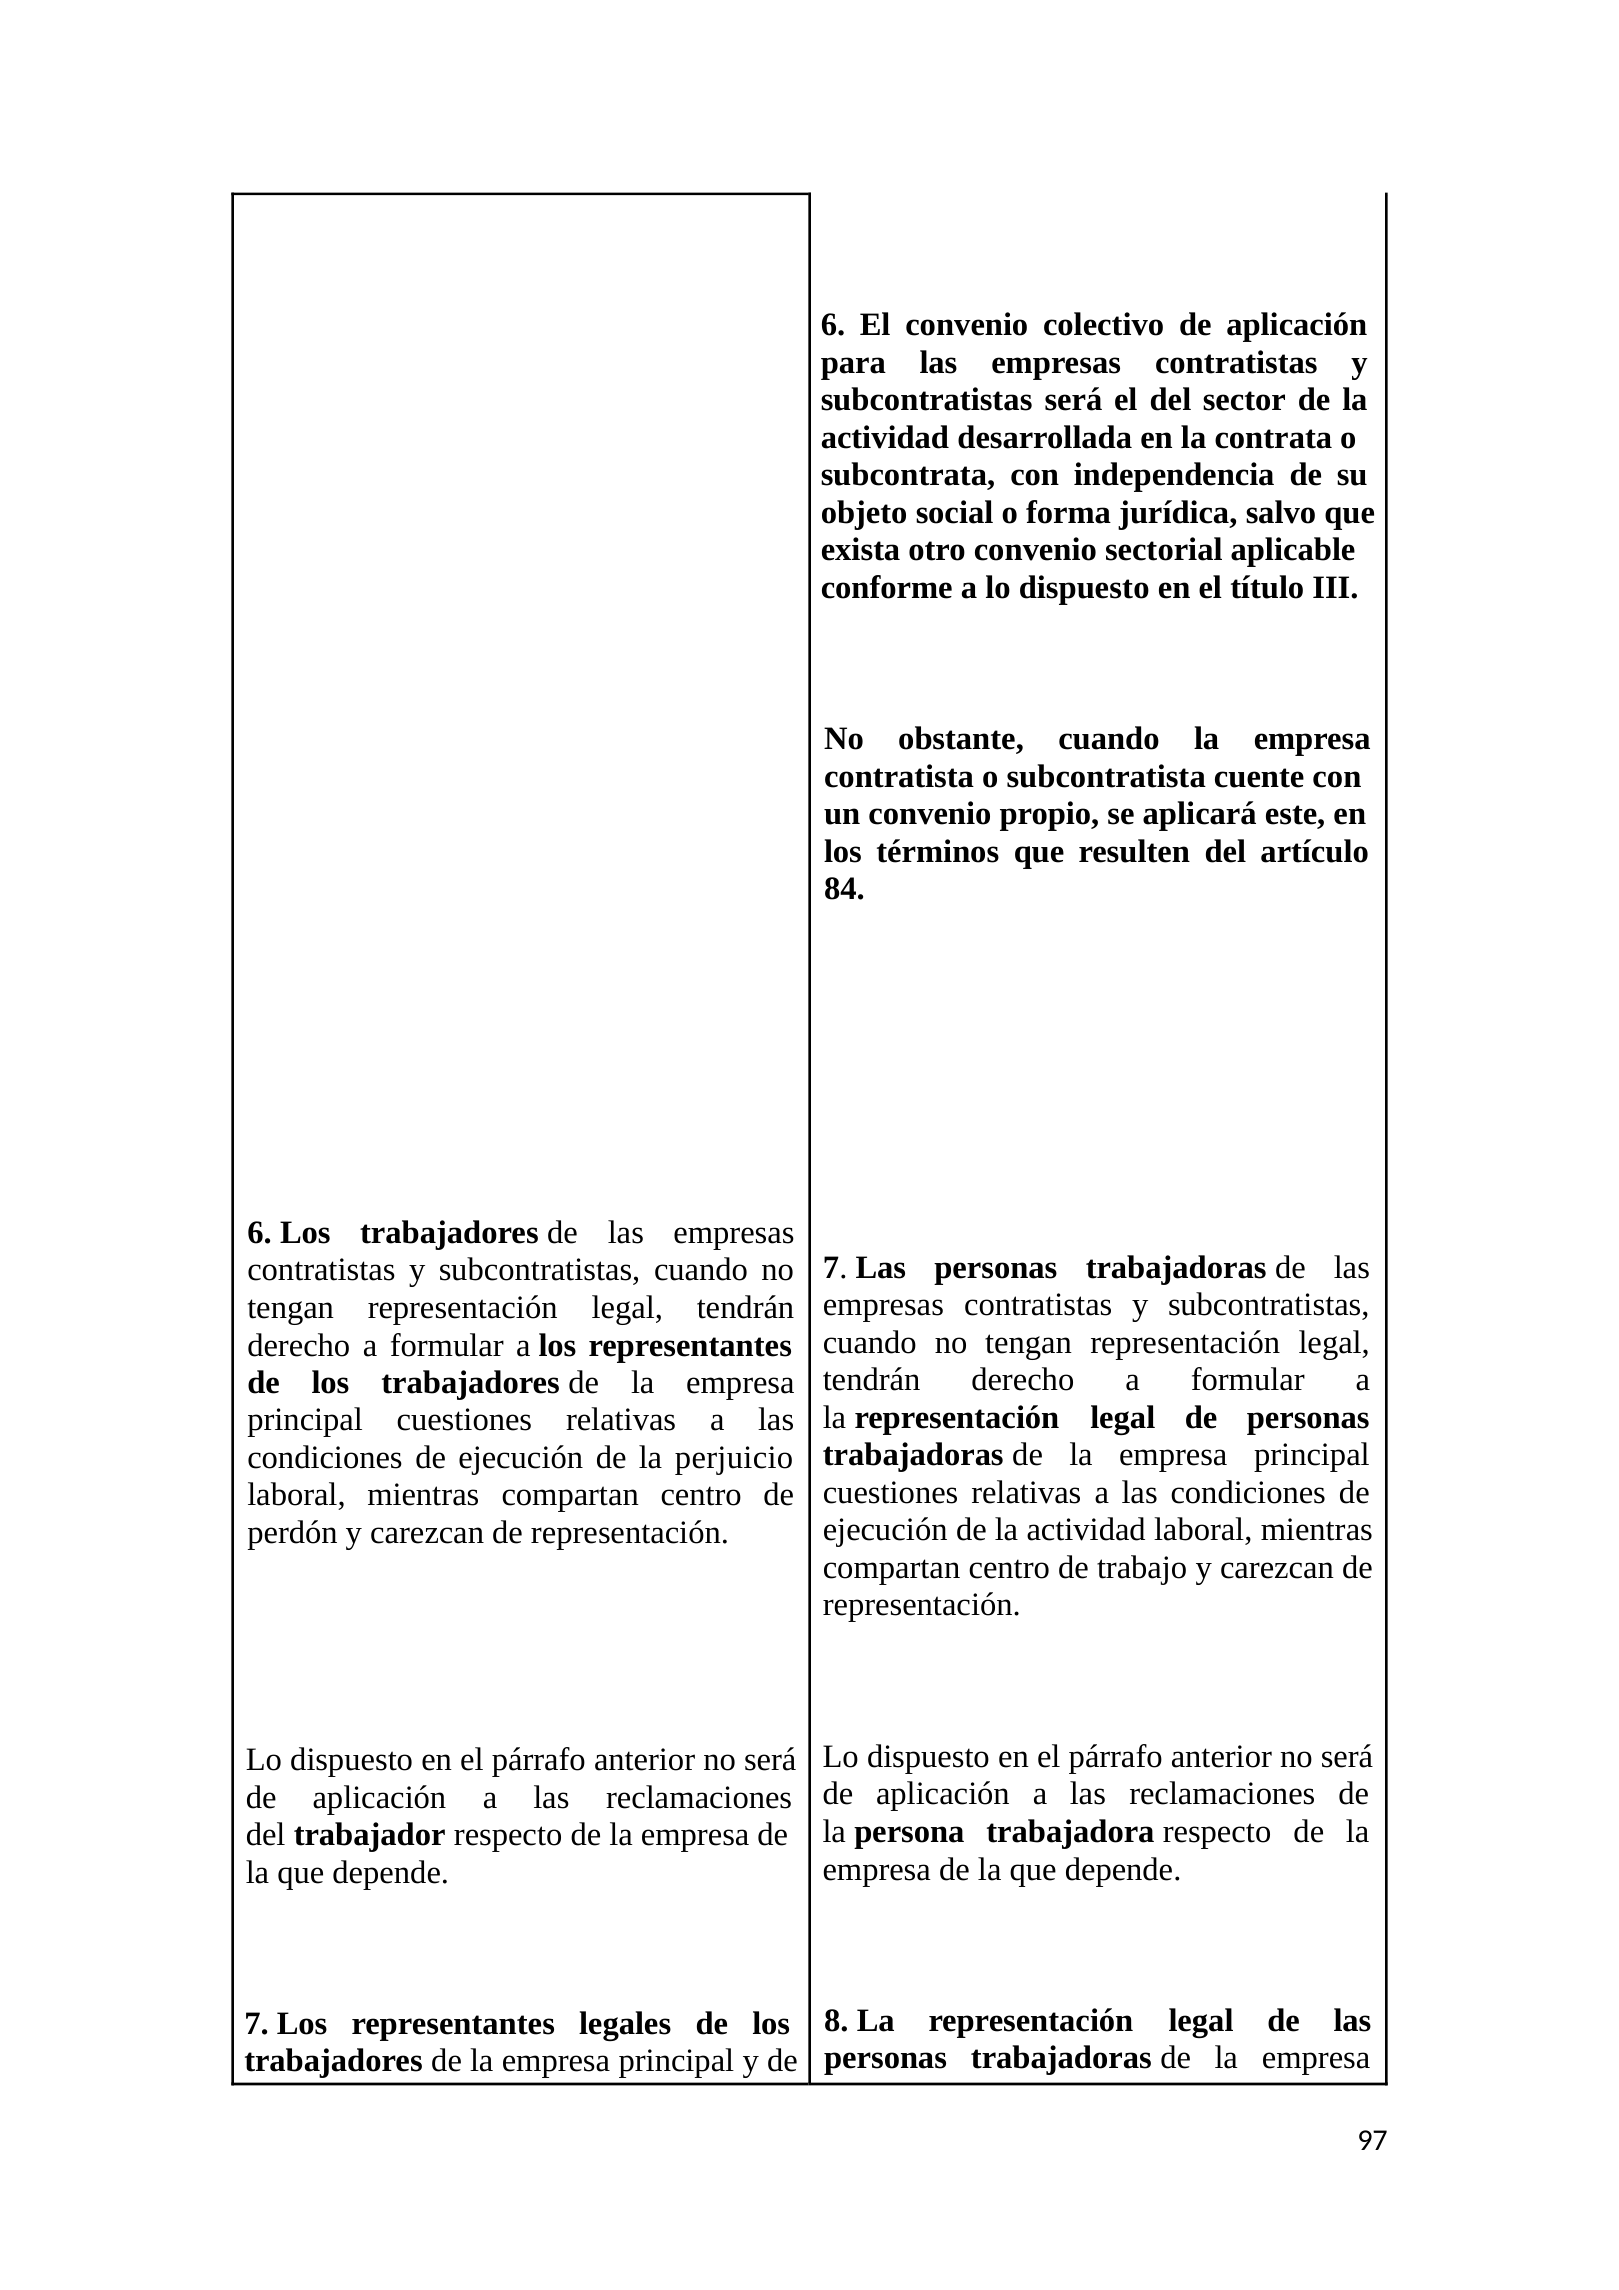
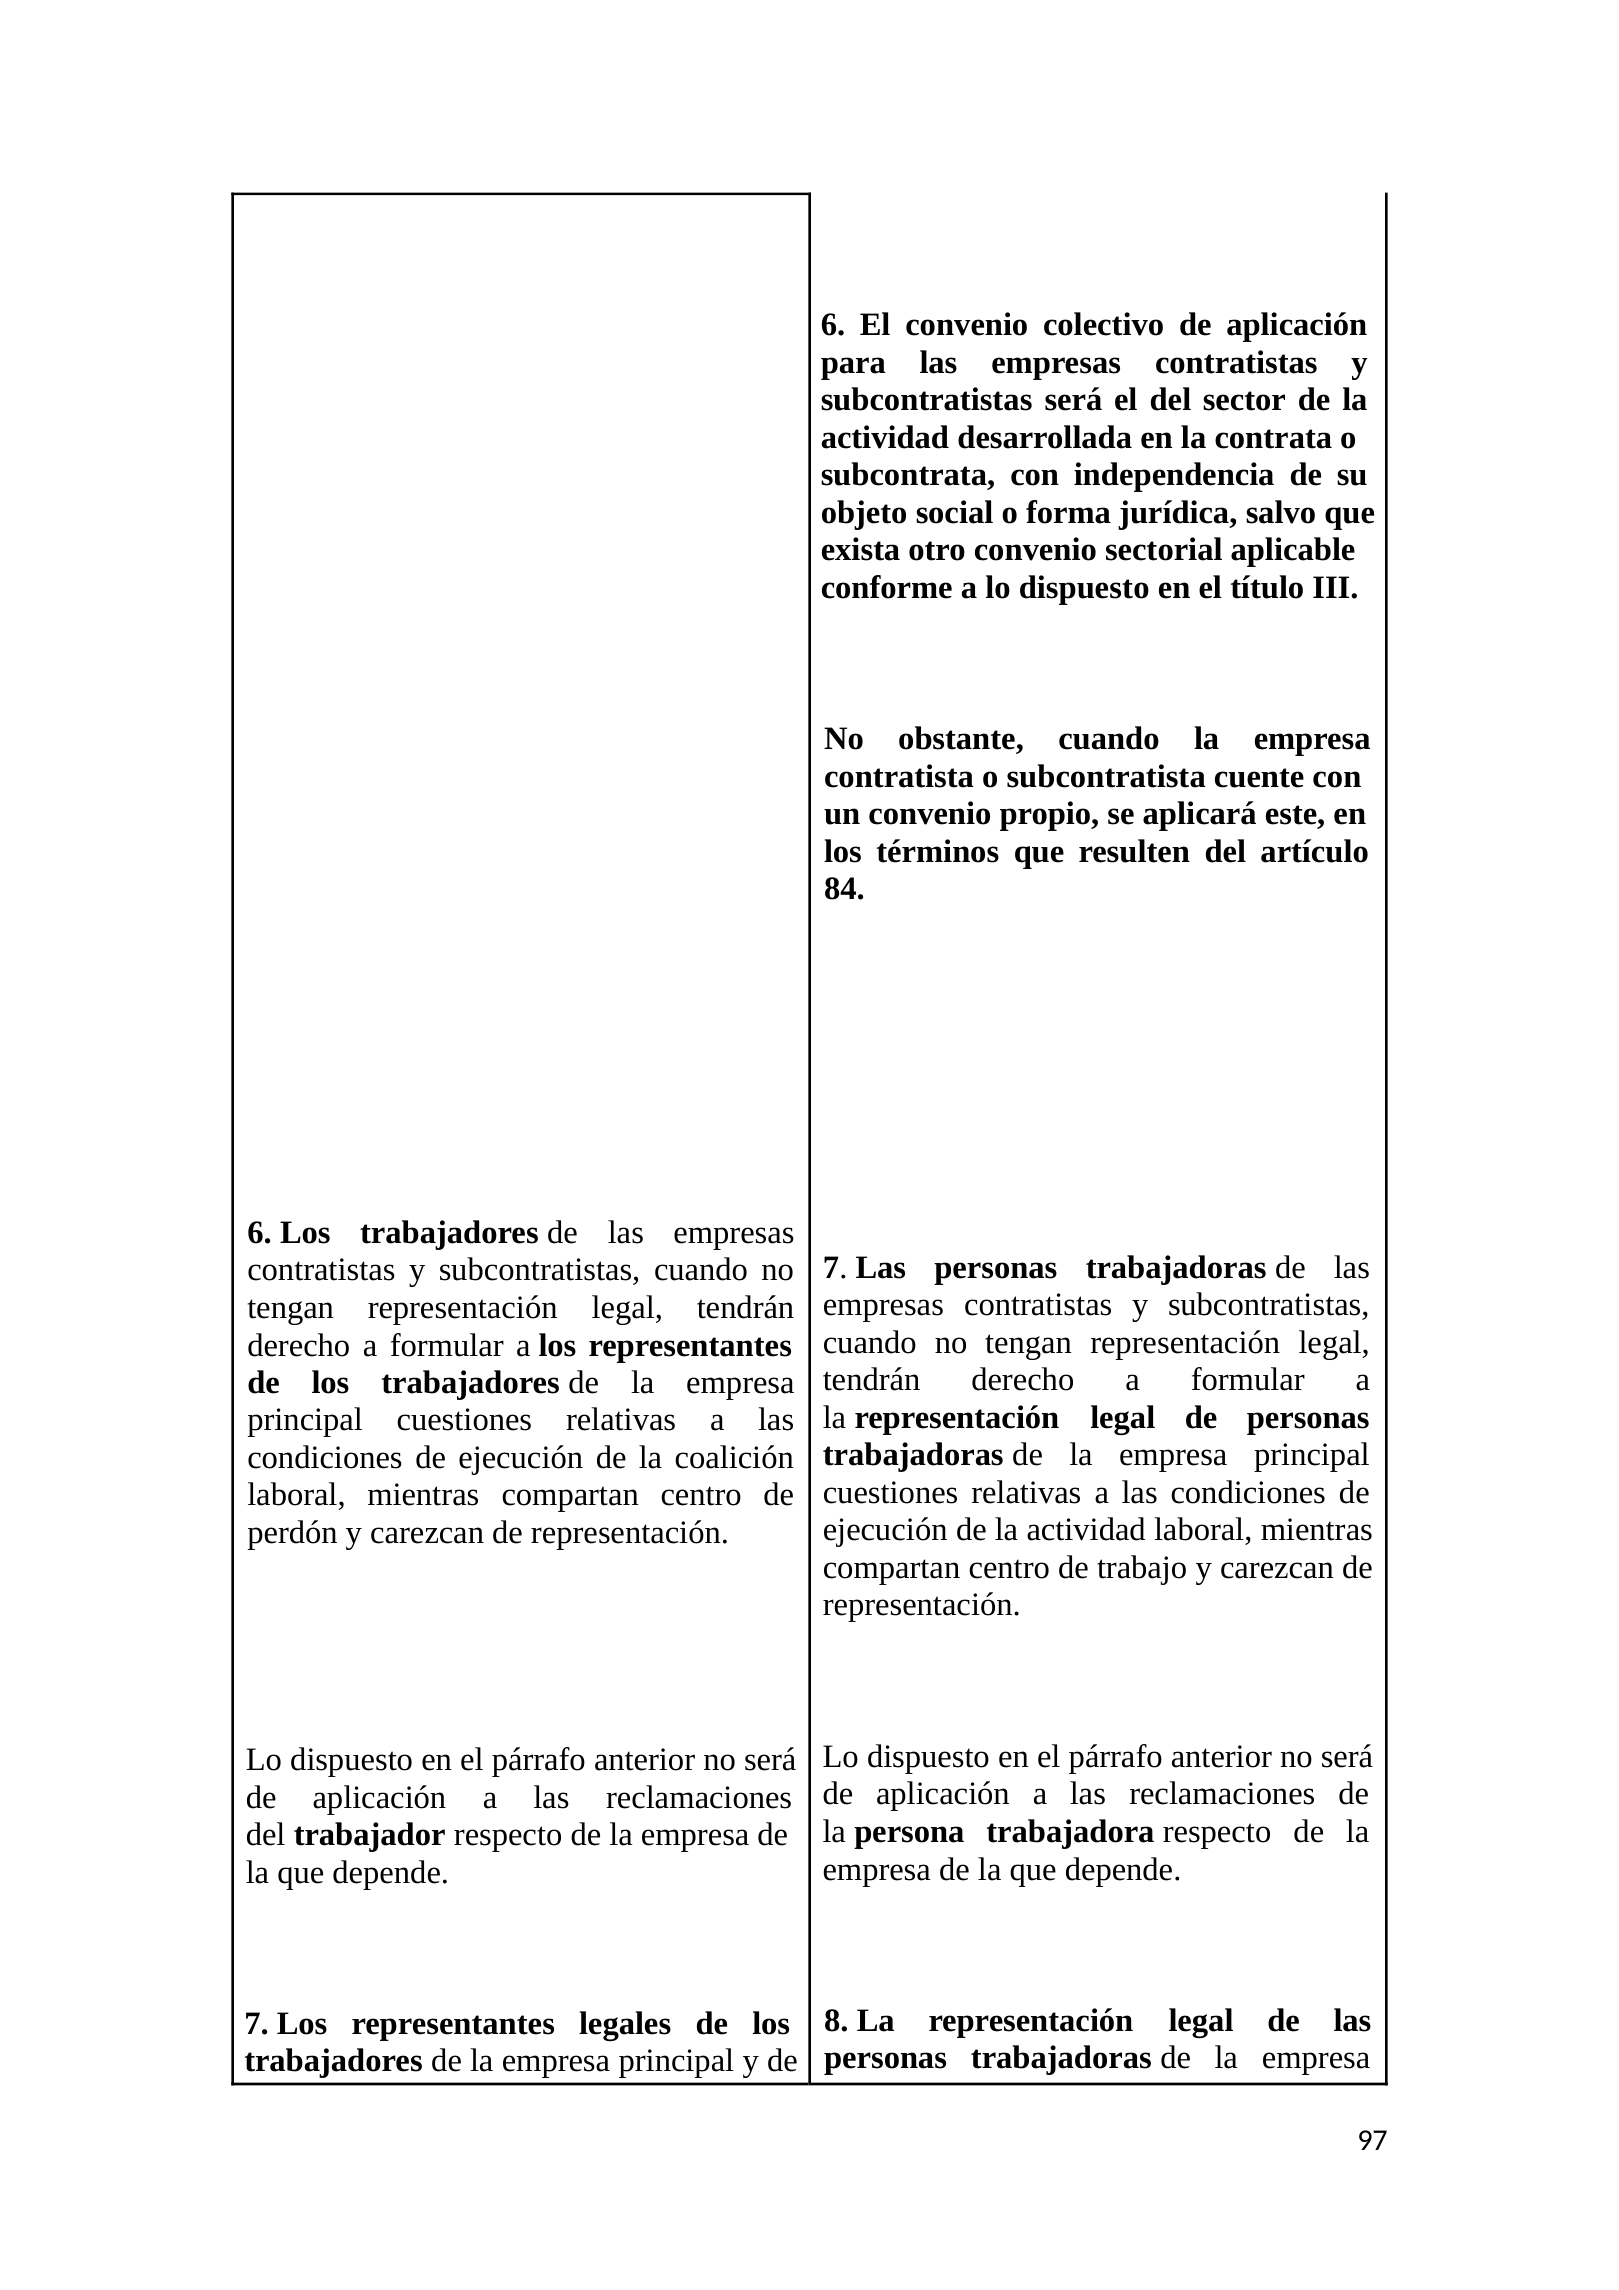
perjuicio: perjuicio -> coalición (734, 1457)
